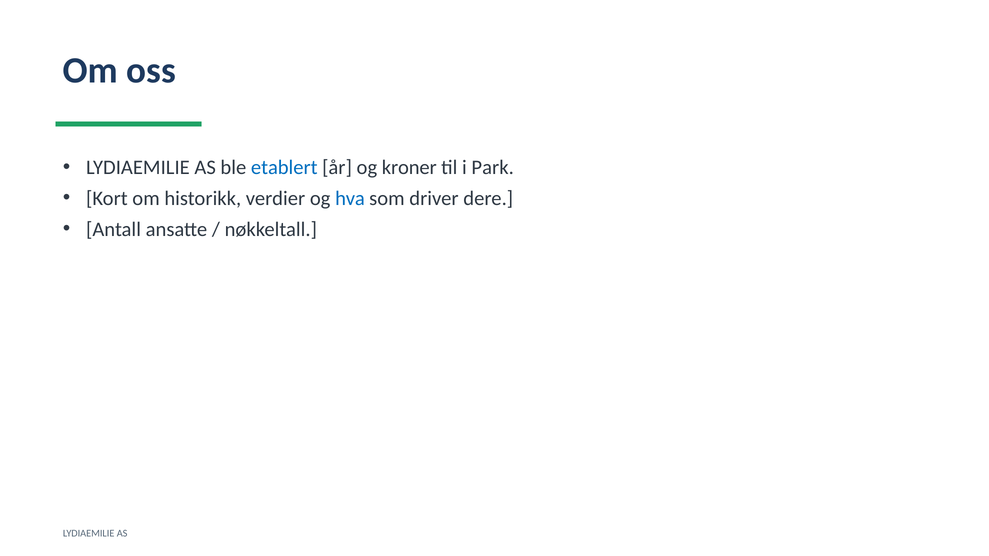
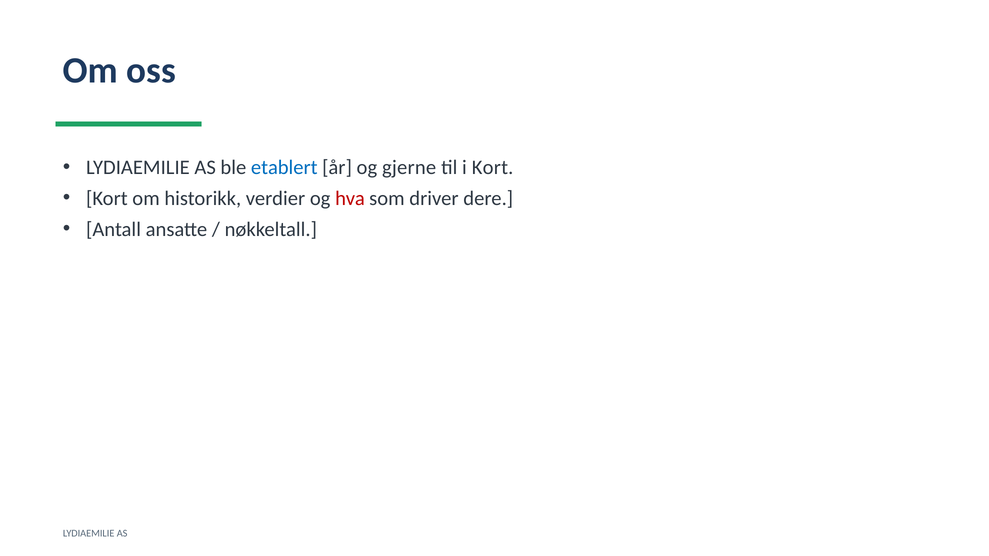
kroner: kroner -> gjerne (409, 168)
i Park: Park -> Kort (493, 168)
hva colour: blue -> red (350, 198)
